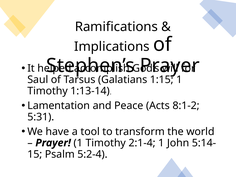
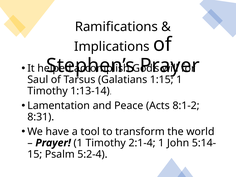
5:31: 5:31 -> 8:31 (41, 117)
